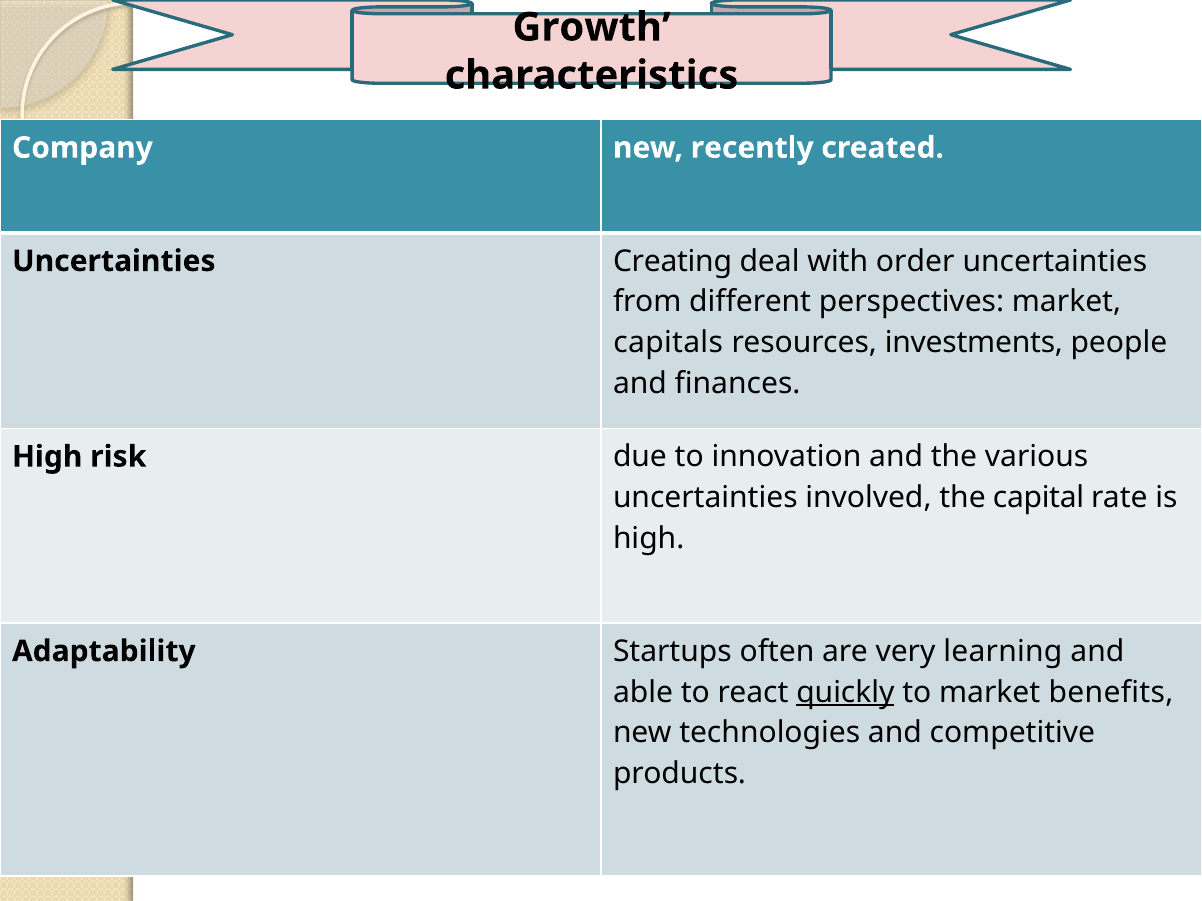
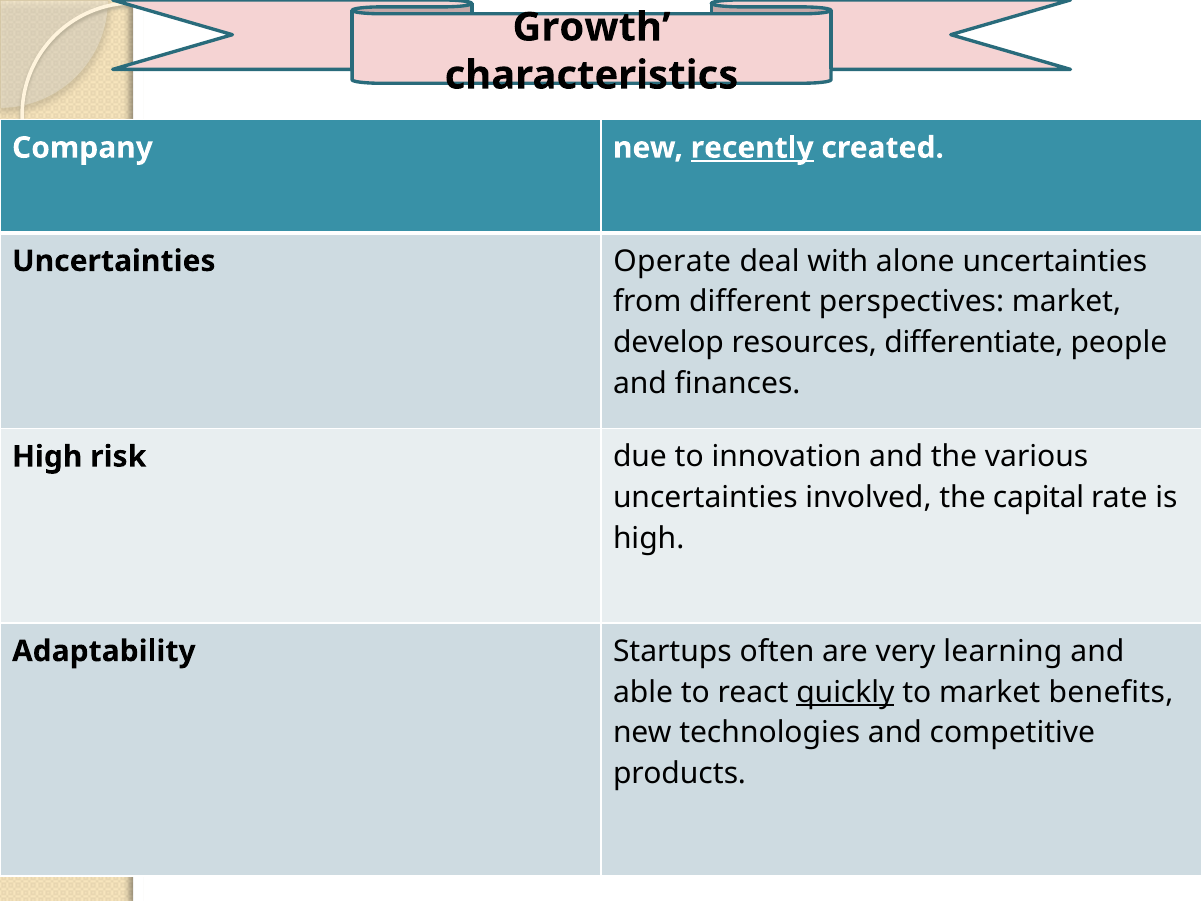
recently underline: none -> present (752, 148)
Creating: Creating -> Operate (672, 261)
order: order -> alone (915, 261)
capitals: capitals -> develop (668, 343)
investments: investments -> differentiate (974, 343)
